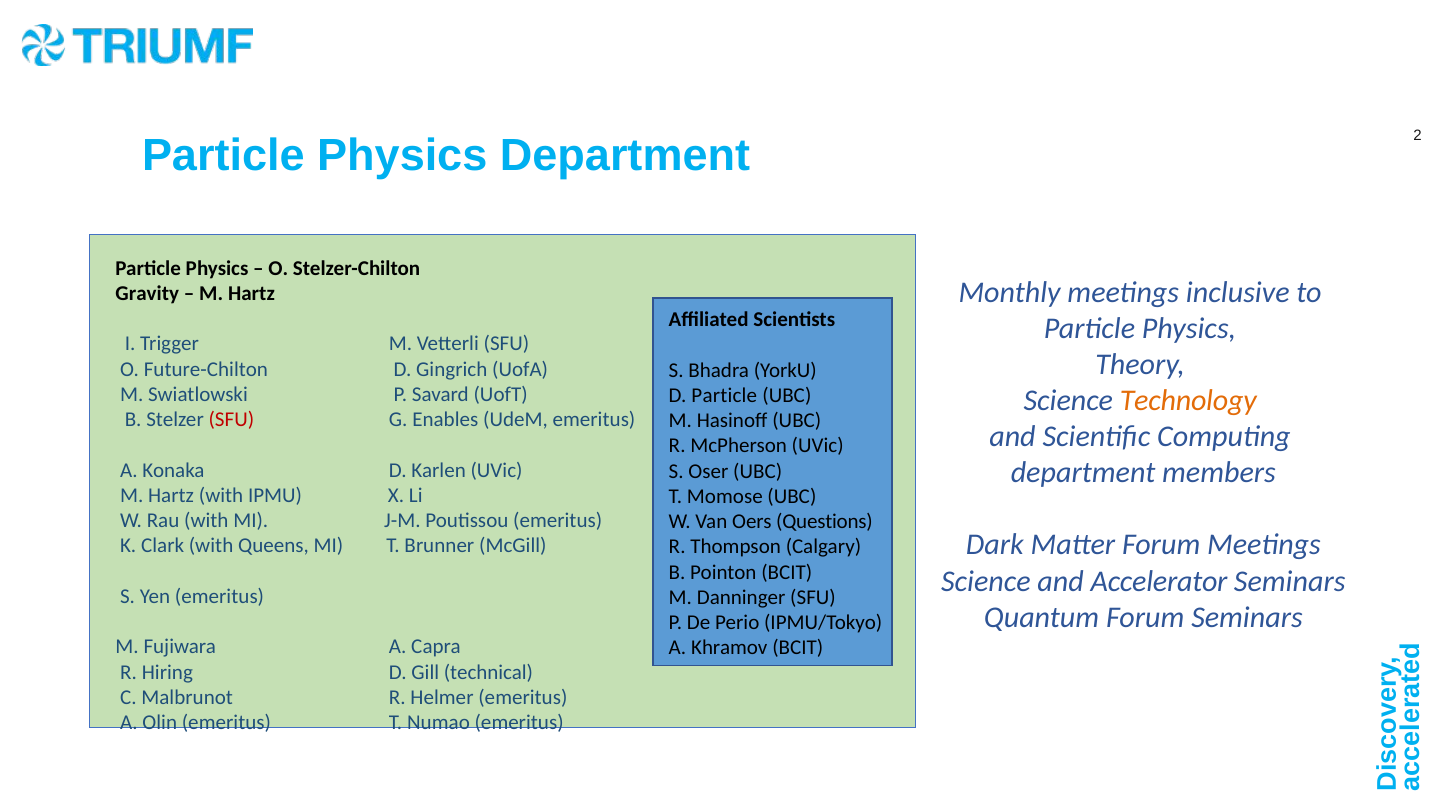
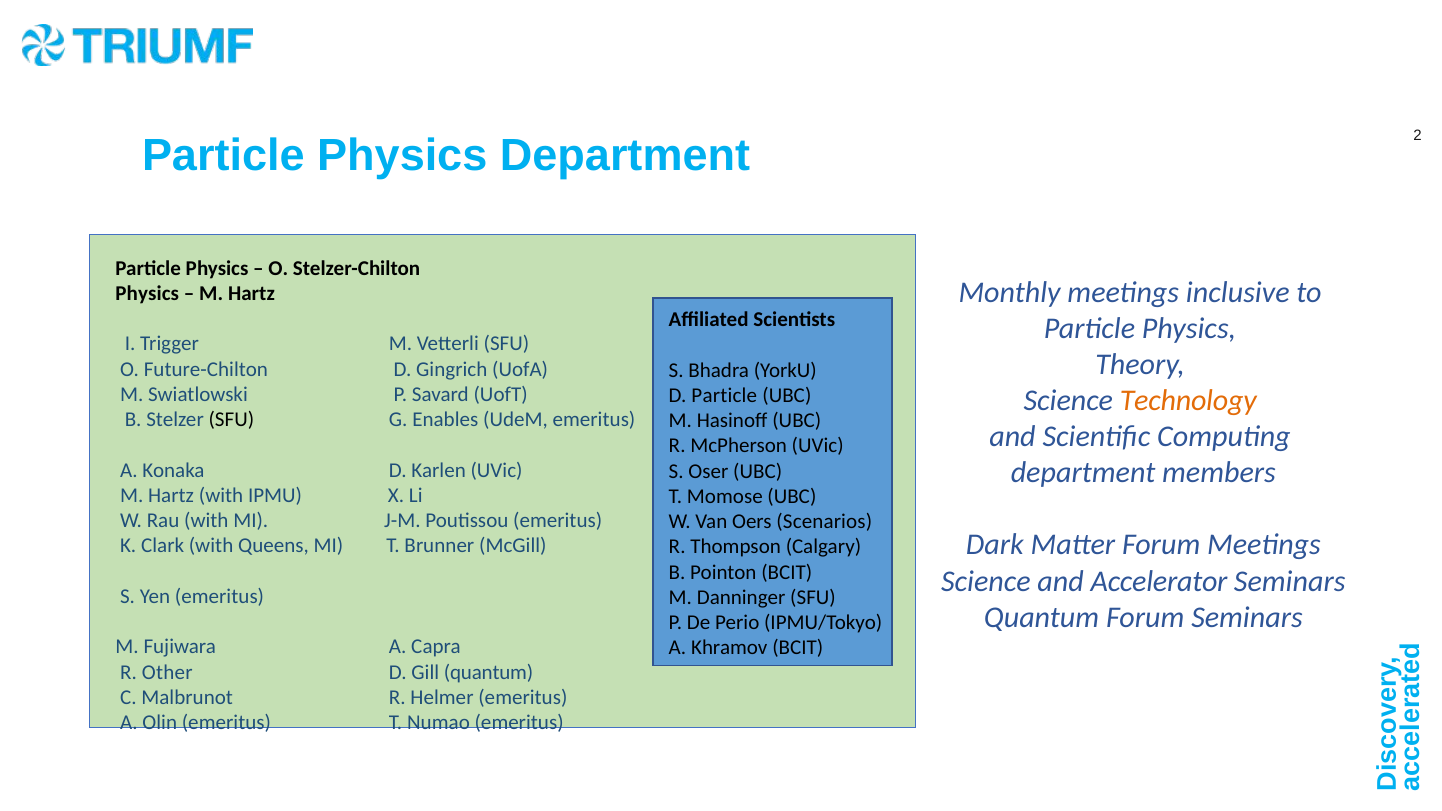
Gravity: Gravity -> Physics (147, 294)
SFU colour: red -> black (231, 420)
Questions: Questions -> Scenarios (824, 522)
Hiring: Hiring -> Other (167, 672)
Gill technical: technical -> quantum (489, 672)
